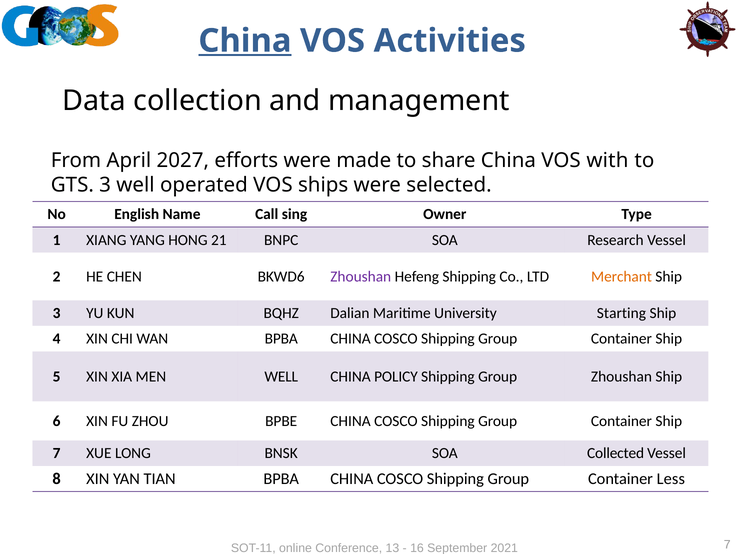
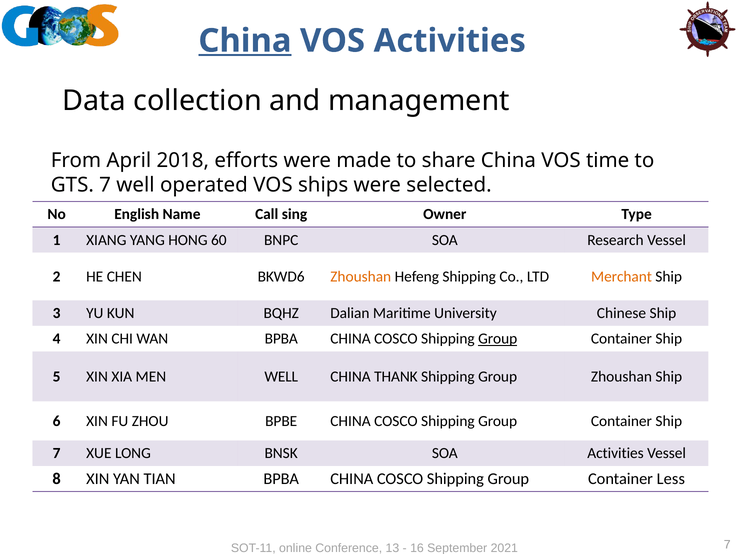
2027: 2027 -> 2018 (183, 160)
with: with -> time (608, 160)
GTS 3: 3 -> 7 (105, 185)
21: 21 -> 60 (219, 240)
Zhoushan colour: purple -> orange (361, 276)
Starting: Starting -> Chinese (621, 313)
Group underline: none -> present (498, 339)
POLICY: POLICY -> THANK (396, 376)
SOA Collected: Collected -> Activities (616, 453)
